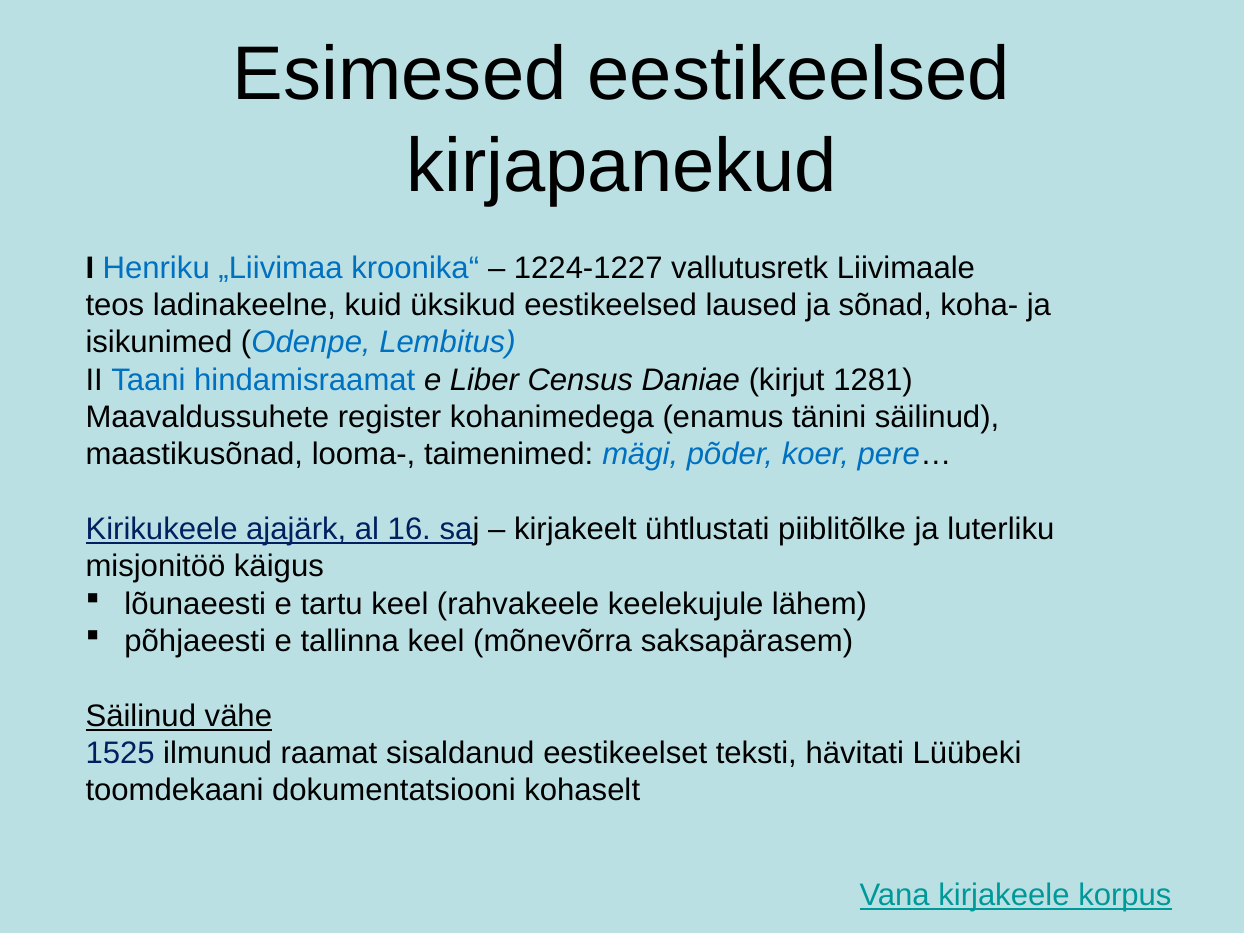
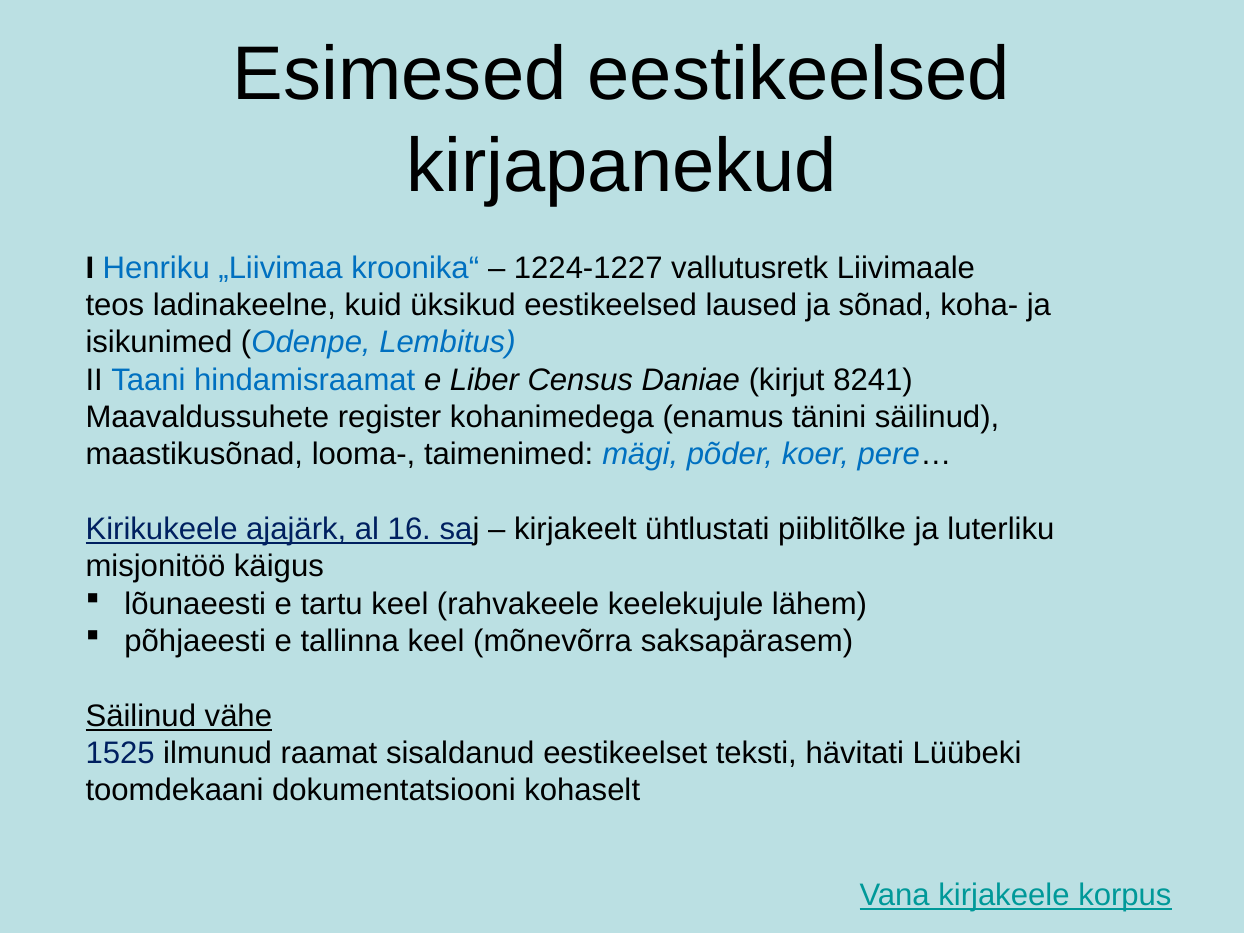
1281: 1281 -> 8241 (873, 380)
